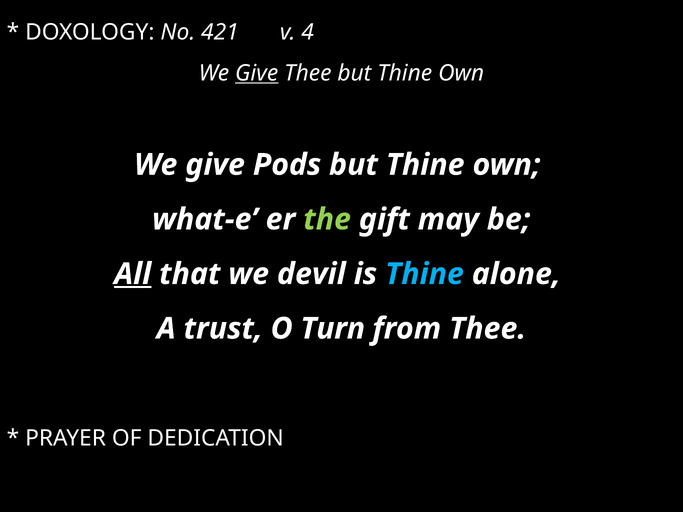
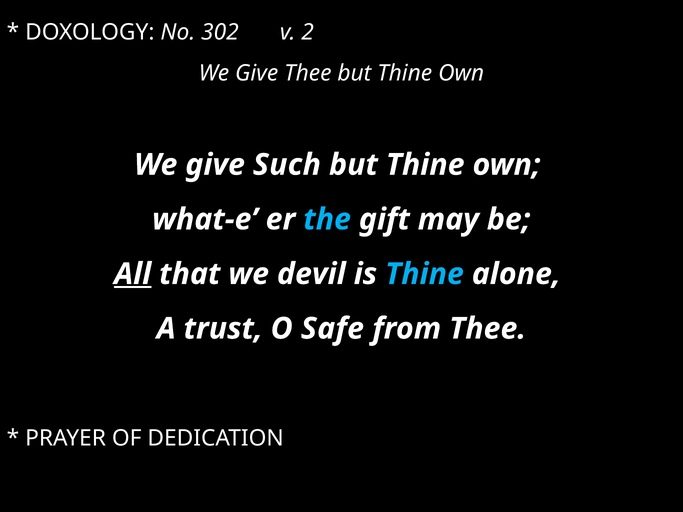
421: 421 -> 302 (220, 32)
4: 4 -> 2 (308, 32)
Give underline: present -> none (257, 73)
Pods: Pods -> Such (287, 165)
the colour: light green -> light blue (327, 219)
Turn: Turn -> Safe (332, 329)
